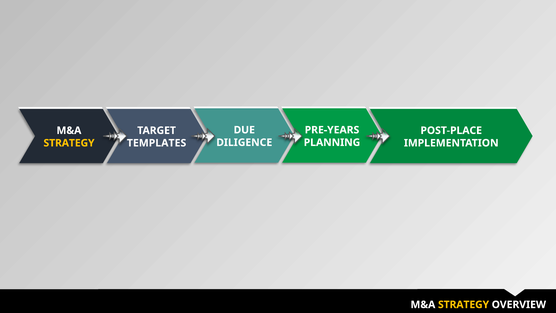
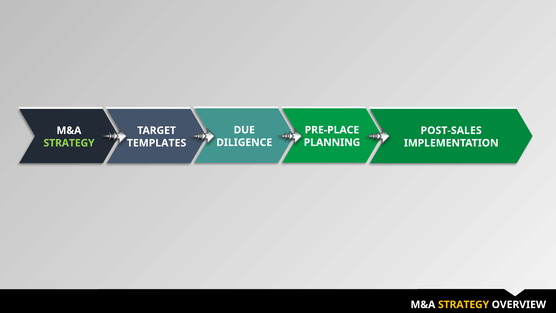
PRE-YEARS: PRE-YEARS -> PRE-PLACE (332, 130)
POST-PLACE: POST-PLACE -> POST-SALES (451, 130)
STRATEGY colour: yellow -> light green (69, 143)
